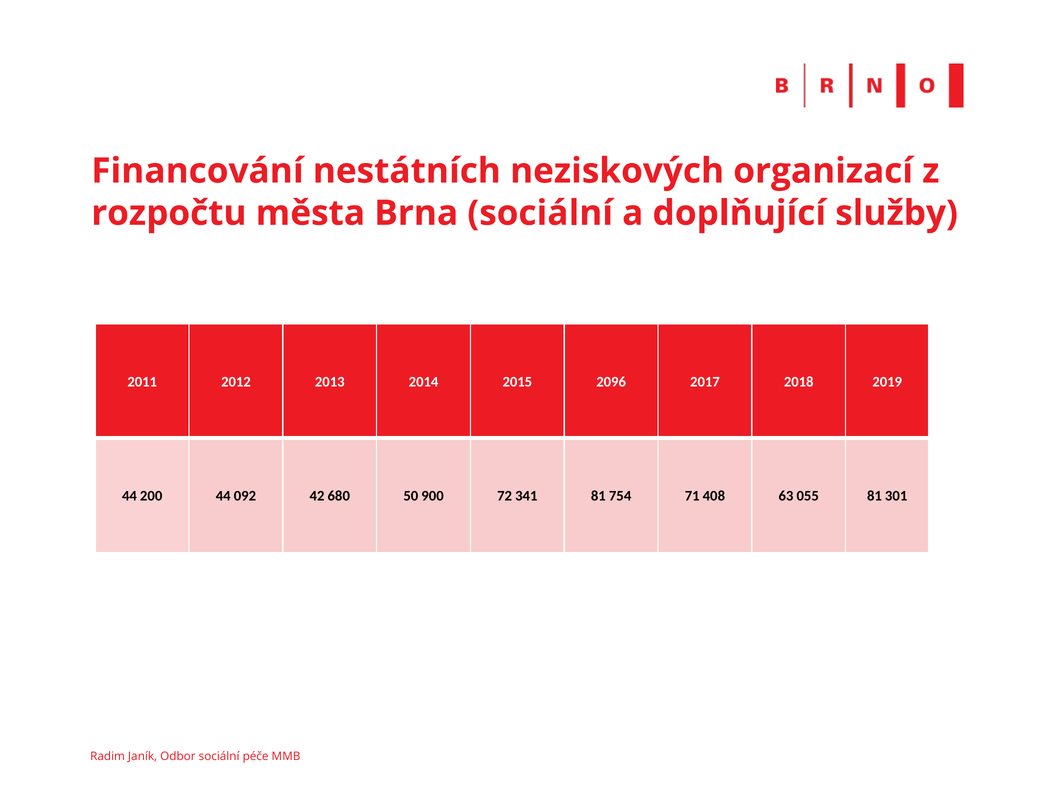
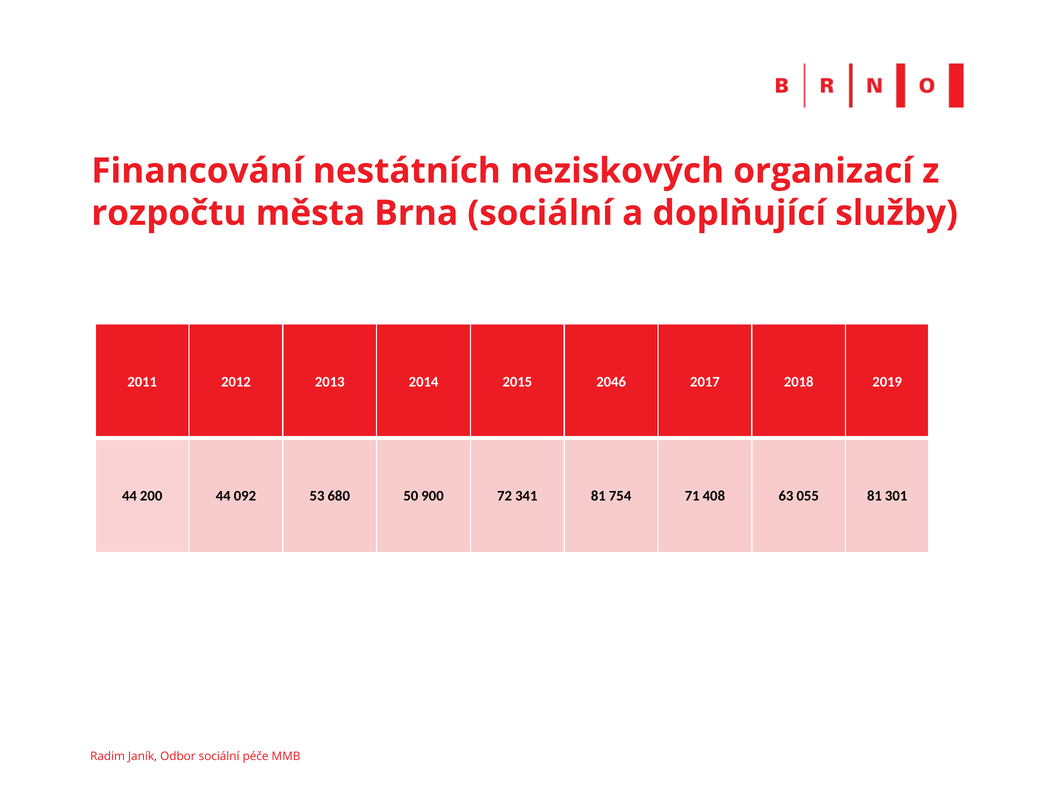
2096: 2096 -> 2046 (611, 382)
42: 42 -> 53 (317, 496)
